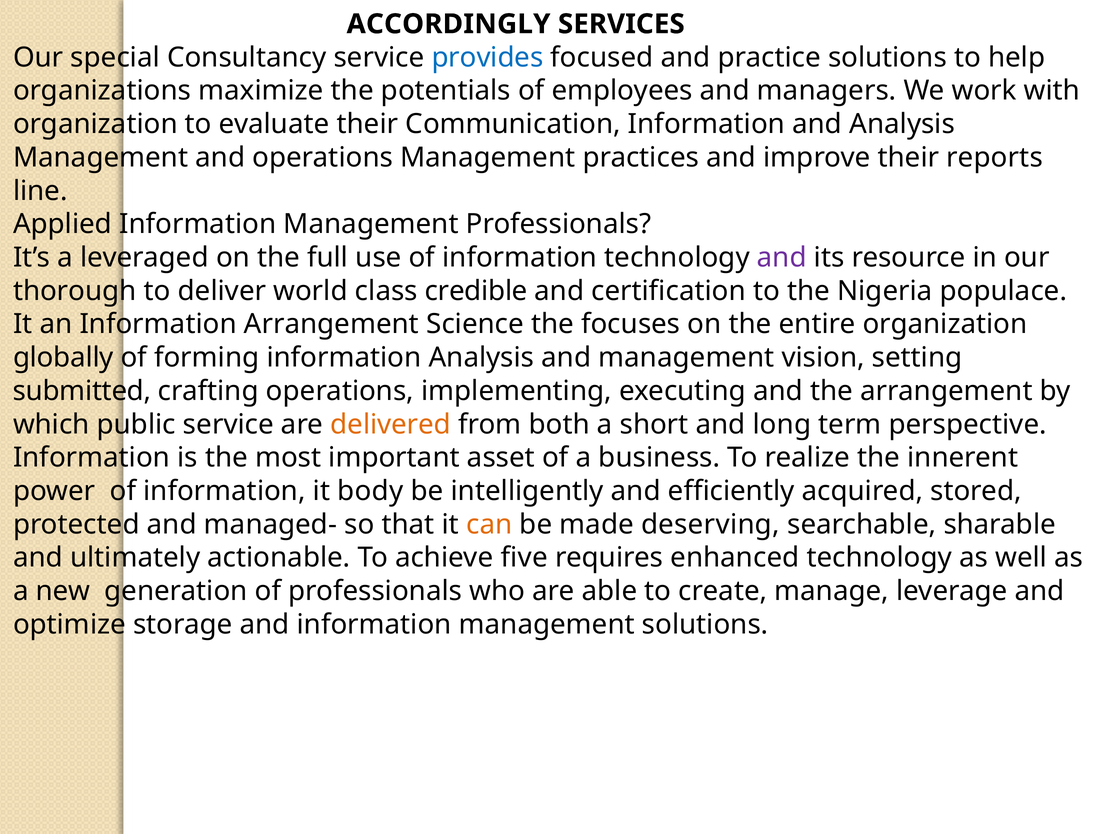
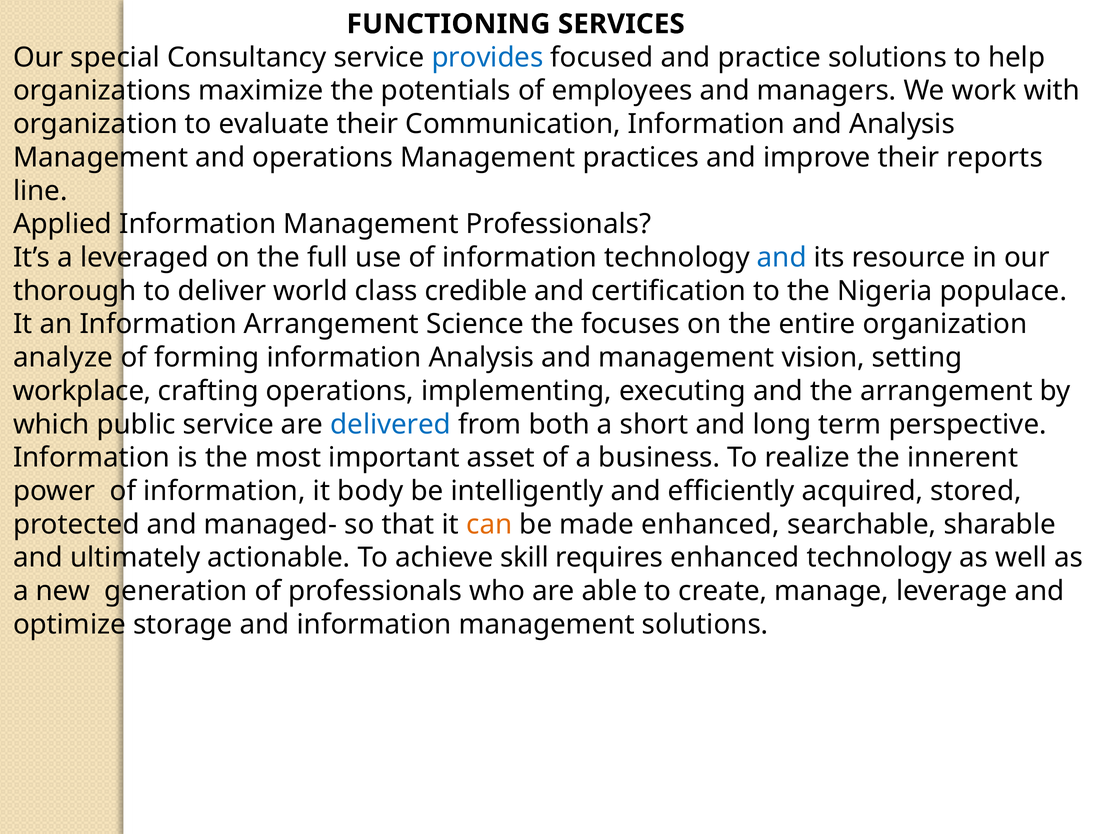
ACCORDINGLY: ACCORDINGLY -> FUNCTIONING (449, 24)
and colour: purple -> blue (782, 258)
globally: globally -> analyze (63, 358)
submitted: submitted -> workplace (82, 391)
delivered colour: orange -> blue (391, 424)
made deserving: deserving -> enhanced (710, 524)
five: five -> skill (524, 558)
